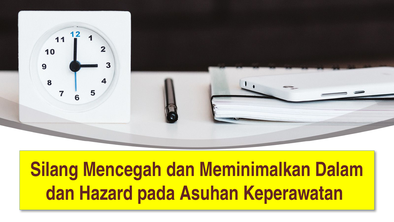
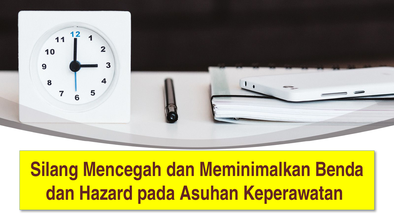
Dalam: Dalam -> Benda (339, 169)
